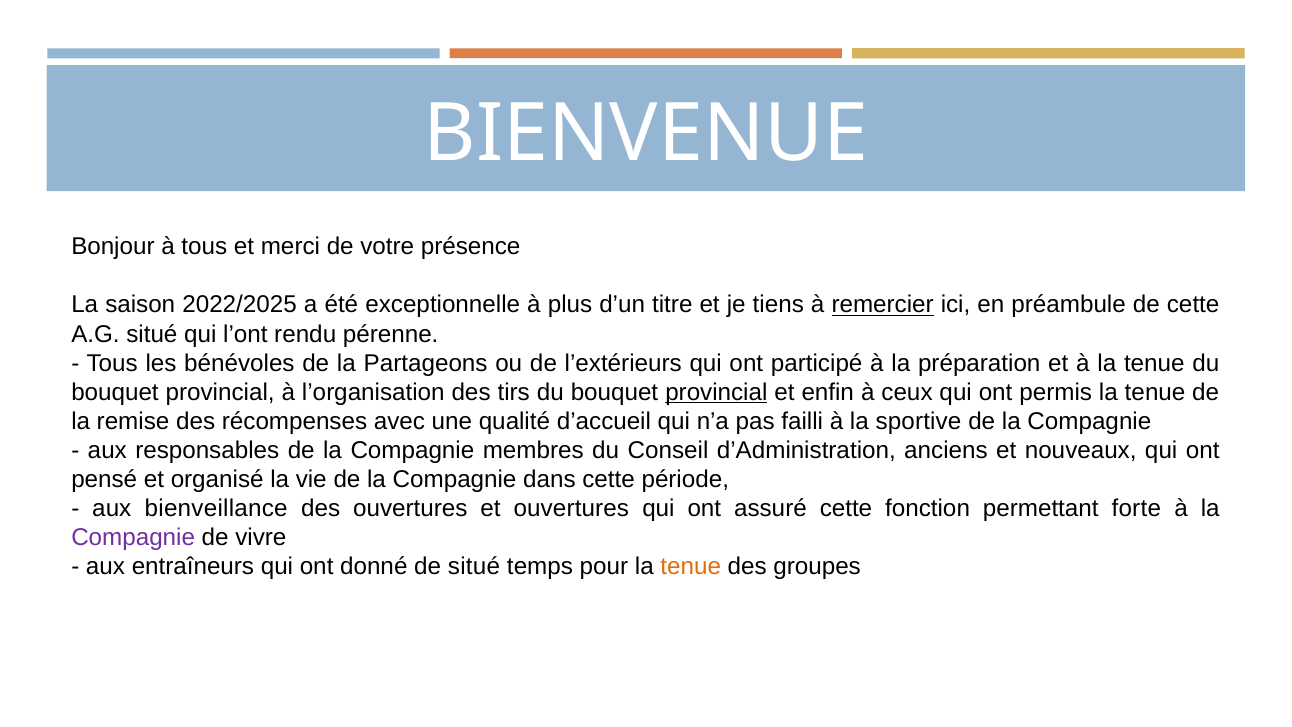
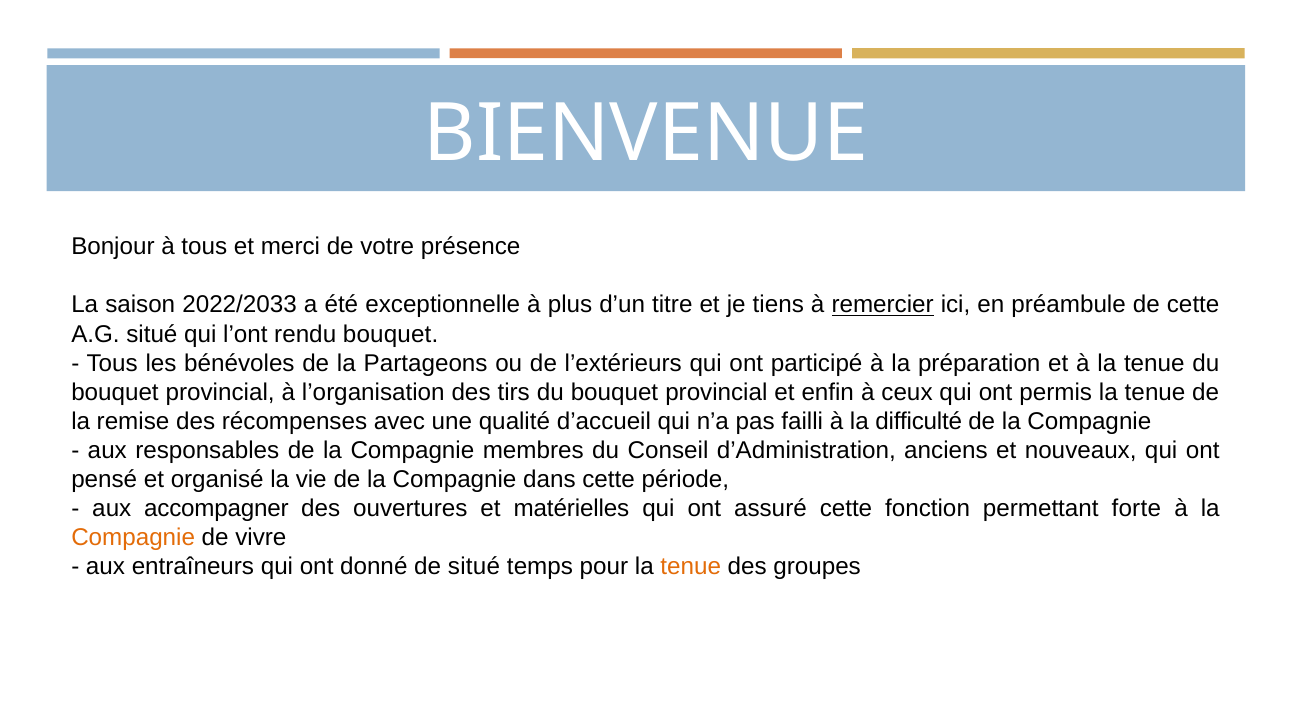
2022/2025: 2022/2025 -> 2022/2033 (240, 305)
rendu pérenne: pérenne -> bouquet (391, 334)
provincial underline: present -> none (716, 392)
sportive: sportive -> difficulté (919, 421)
bienveillance: bienveillance -> accompagner (216, 508)
et ouvertures: ouvertures -> matérielles (571, 508)
Compagnie colour: purple -> orange (133, 537)
